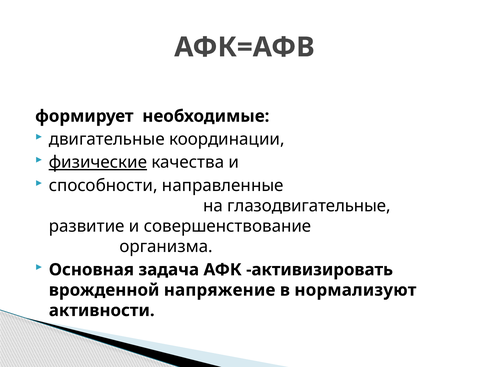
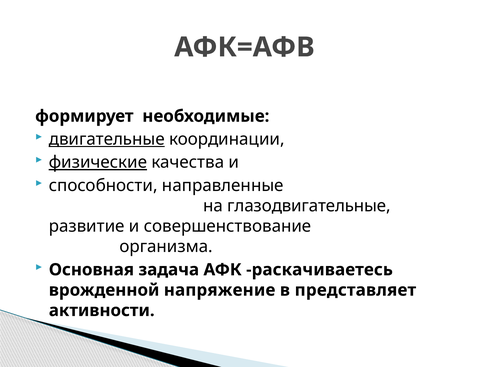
двигательные underline: none -> present (107, 139)
активизировать: активизировать -> раскачиваетесь (319, 270)
нормализуют: нормализуют -> представляет (355, 290)
